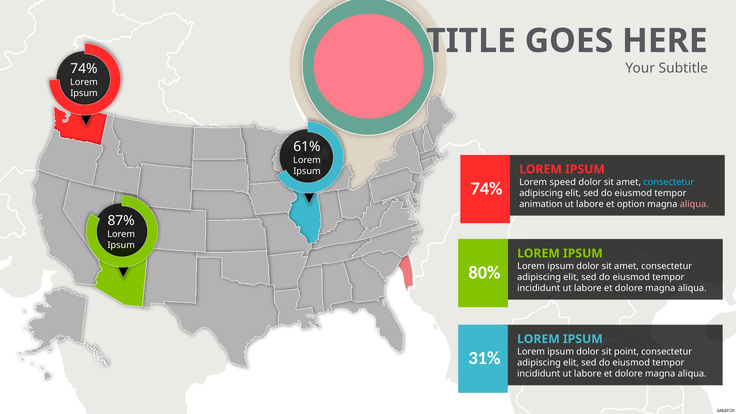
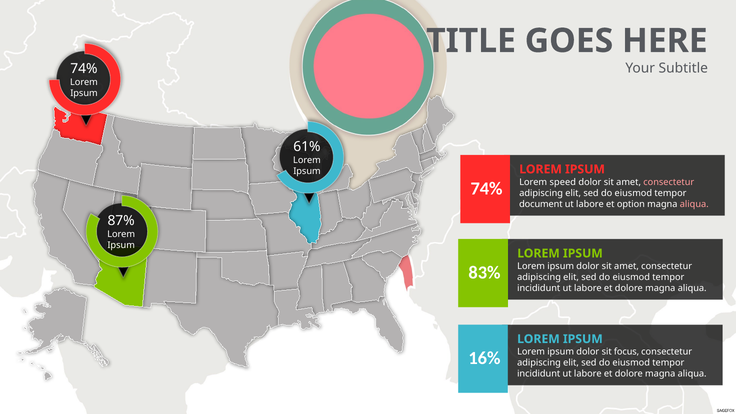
consectetur colour: light blue -> pink (669, 182)
animation: animation -> document (541, 204)
80%: 80% -> 83% (484, 272)
point: point -> focus (627, 352)
31%: 31% -> 16% (484, 358)
